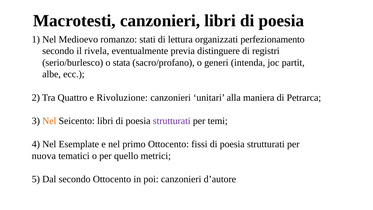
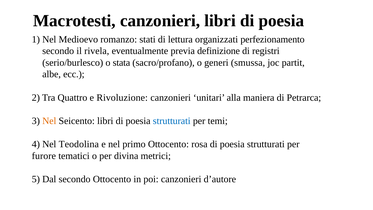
distinguere: distinguere -> definizione (219, 51)
intenda: intenda -> smussa (248, 63)
strutturati colour: purple -> blue (172, 121)
Esemplate: Esemplate -> Teodolina (79, 144)
fissi: fissi -> rosa (199, 144)
nuova: nuova -> furore (44, 156)
quello: quello -> divina (126, 156)
